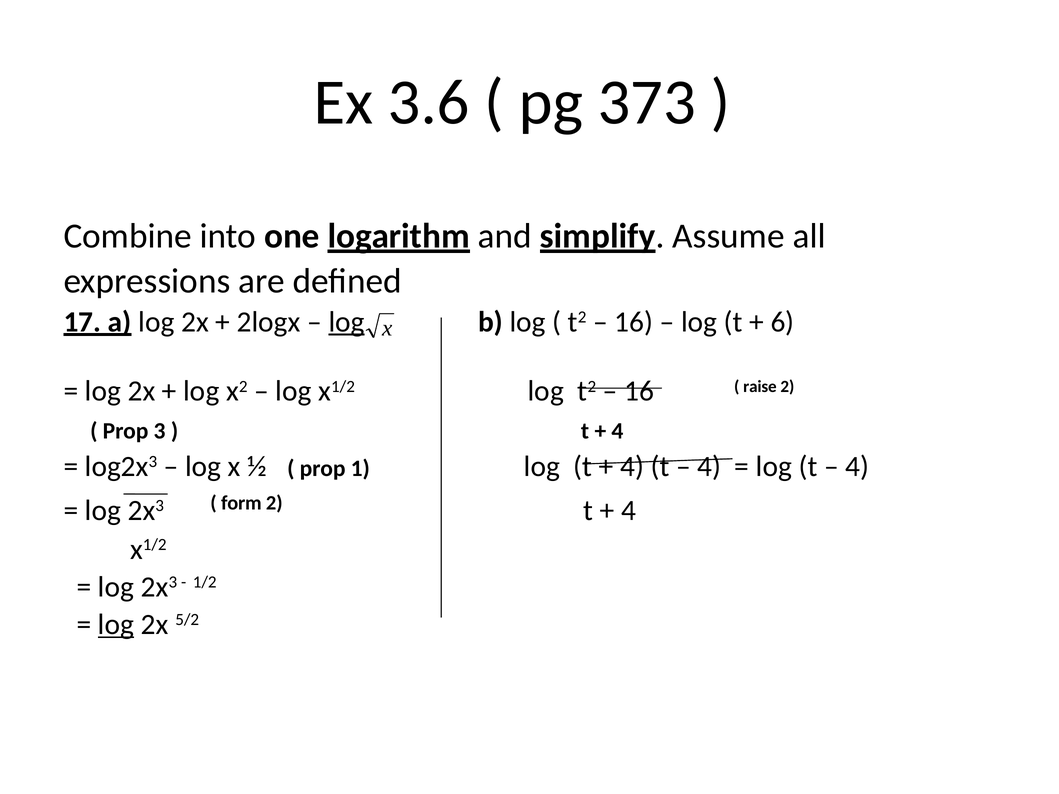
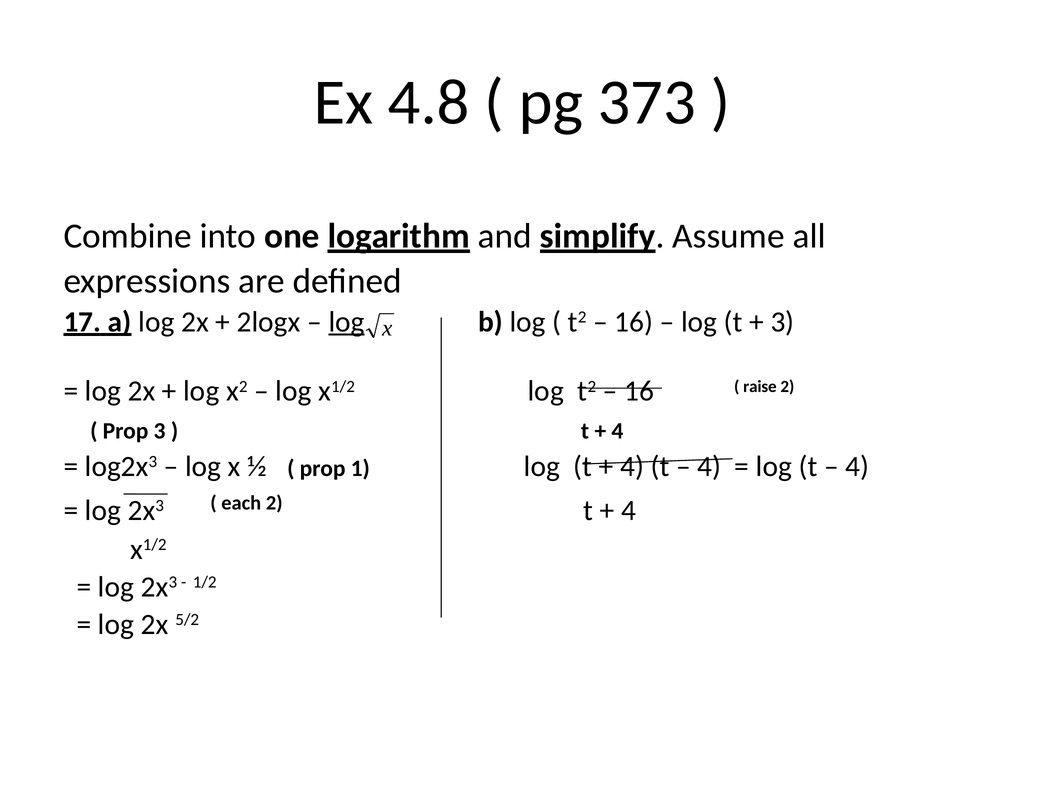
3.6: 3.6 -> 4.8 (429, 103)
6: 6 -> 3 (783, 322)
form: form -> each (241, 503)
log underline: present -> none (116, 625)
